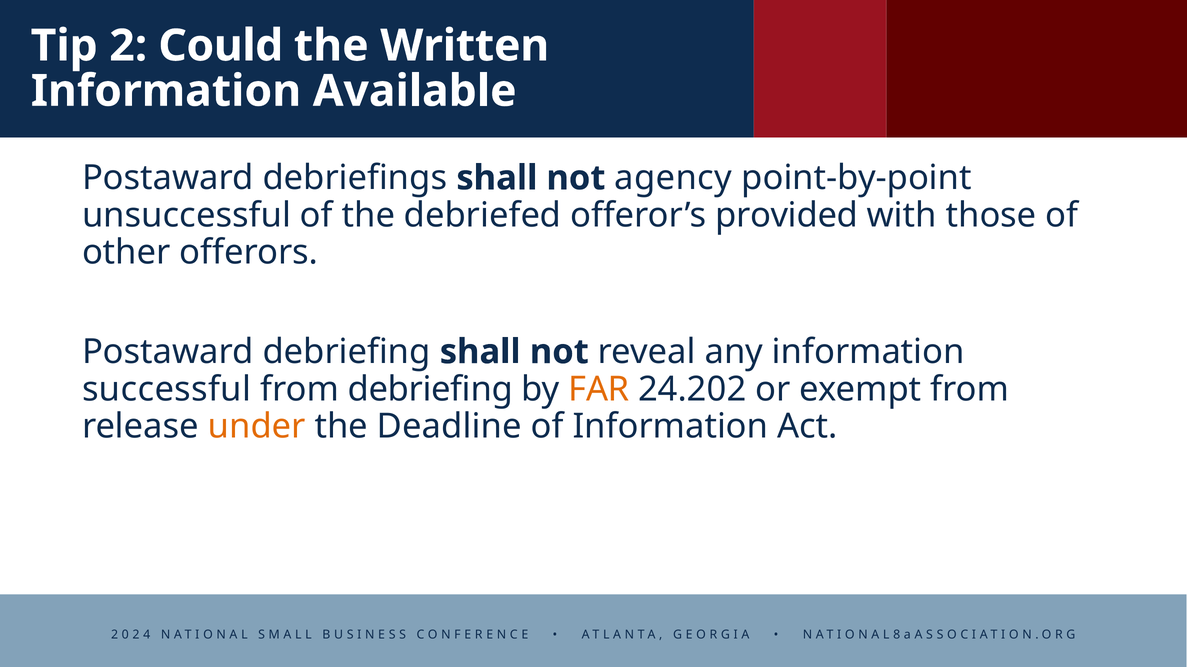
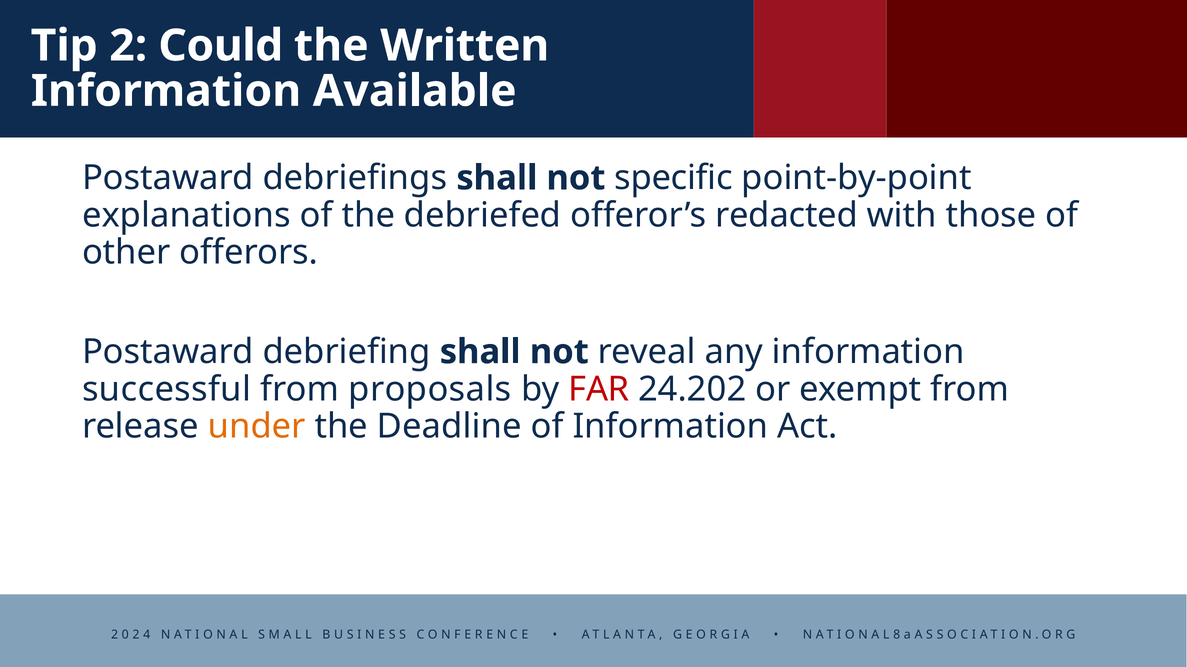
agency: agency -> specific (674, 178)
unsuccessful: unsuccessful -> explanations (186, 215)
provided: provided -> redacted (787, 215)
from debriefing: debriefing -> proposals (430, 389)
FAR colour: orange -> red (599, 389)
